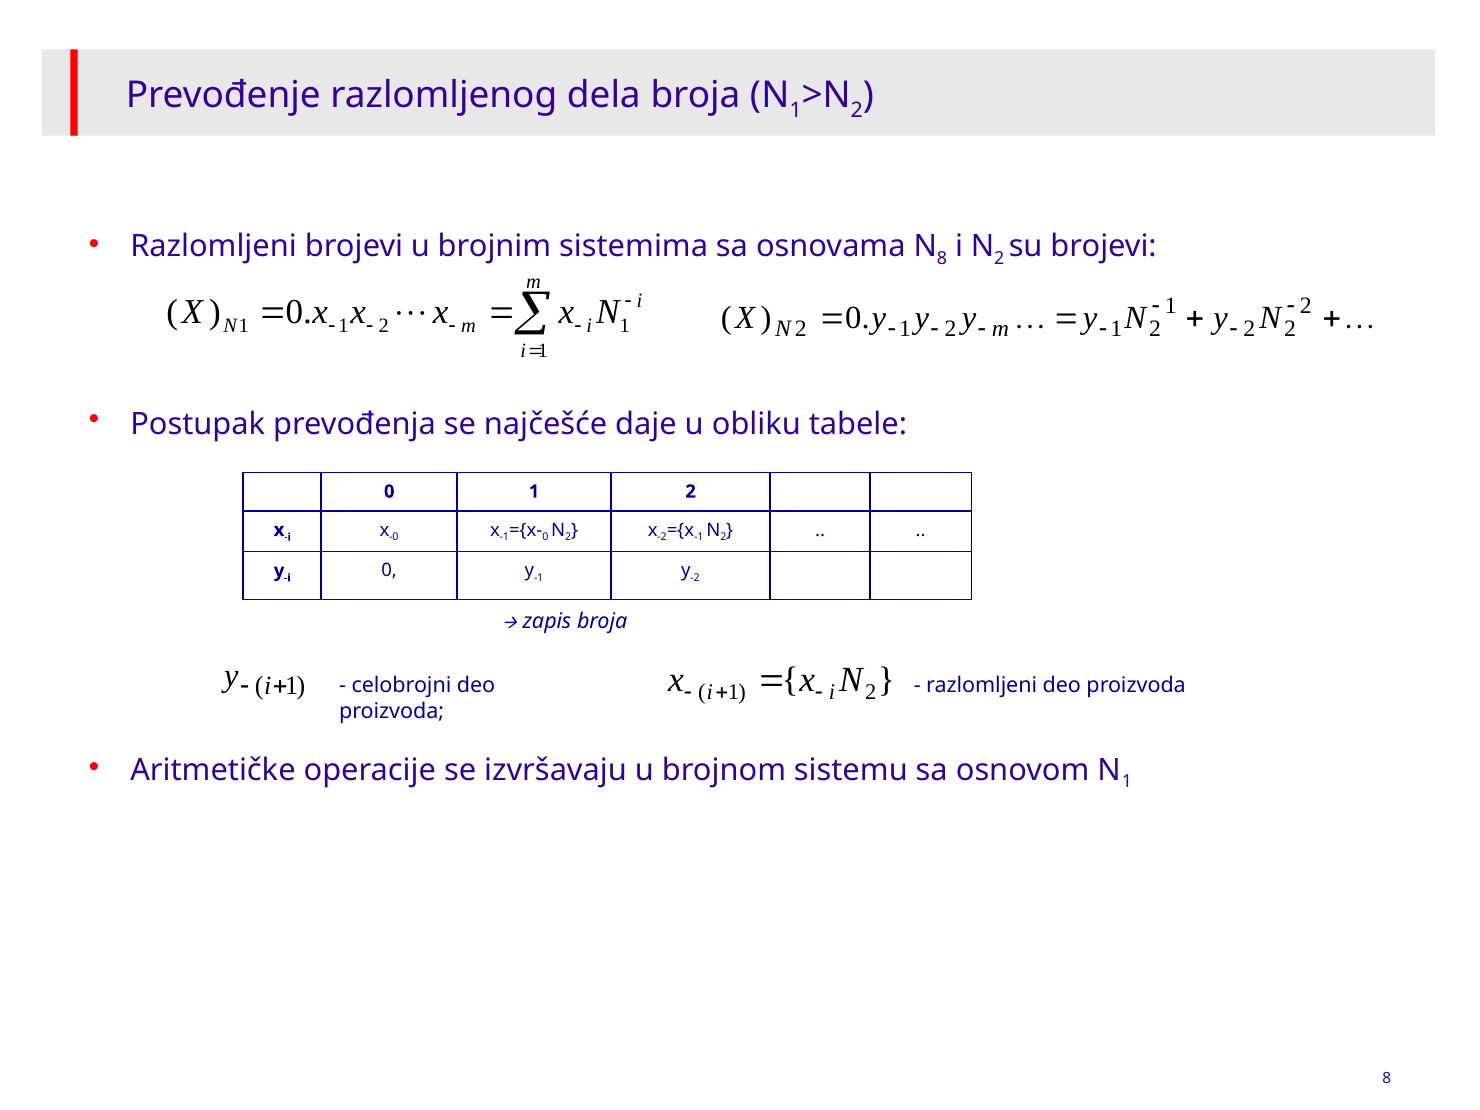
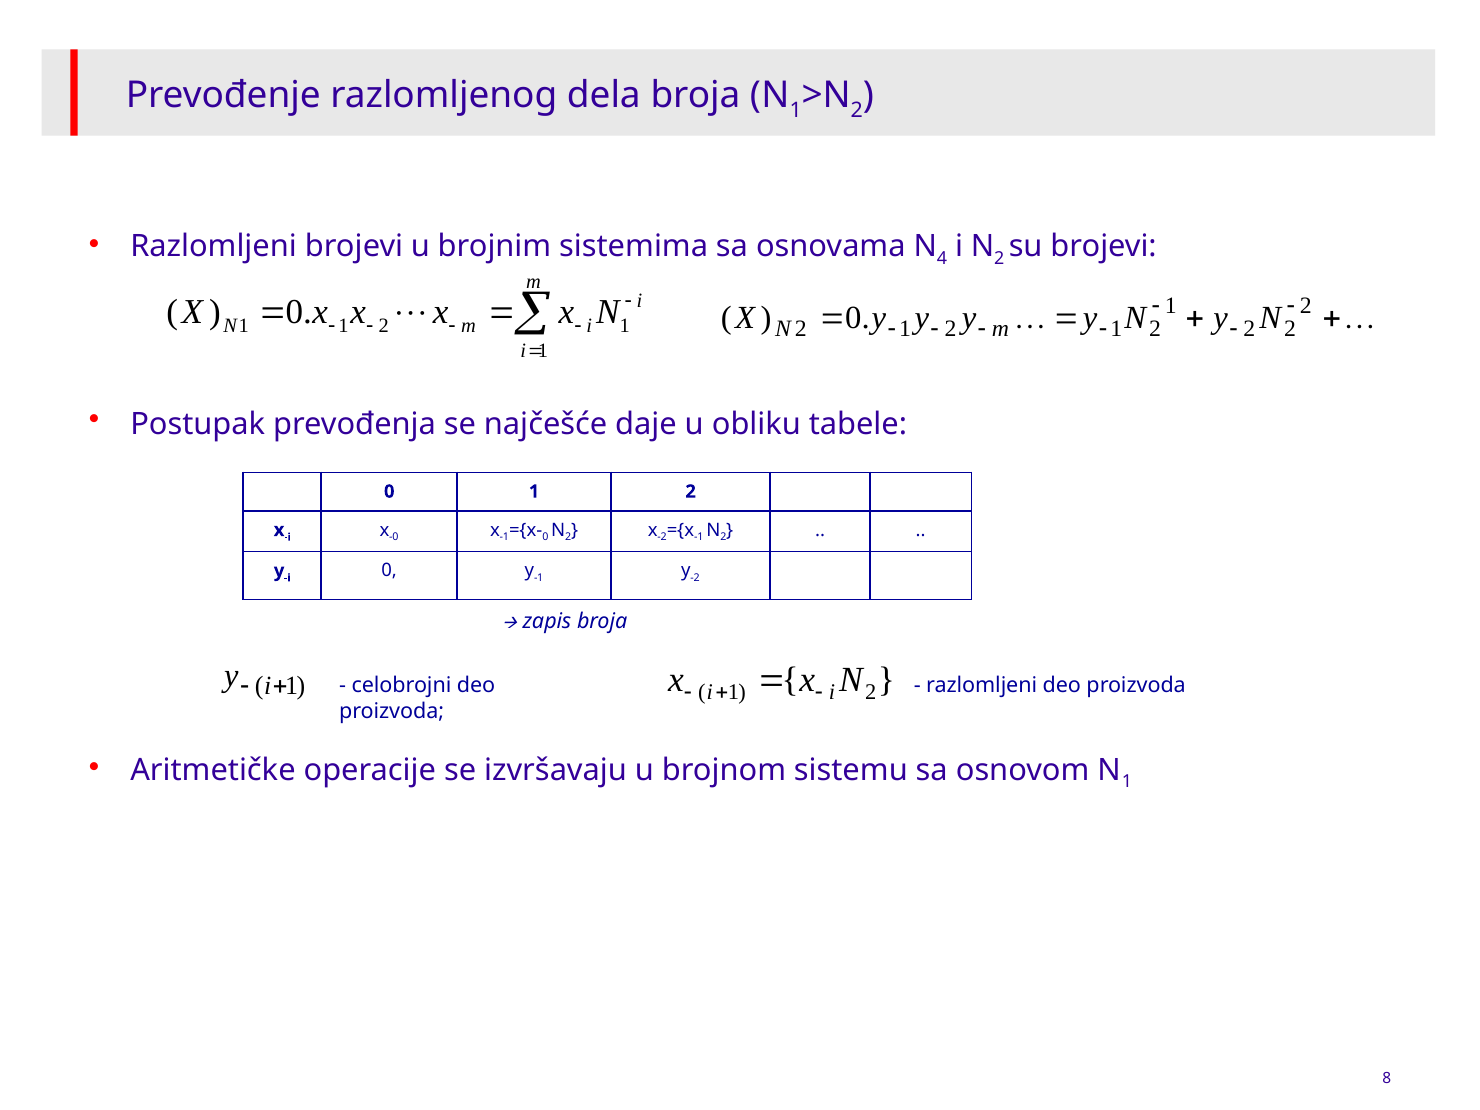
8: 8 -> 4 (942, 259)
